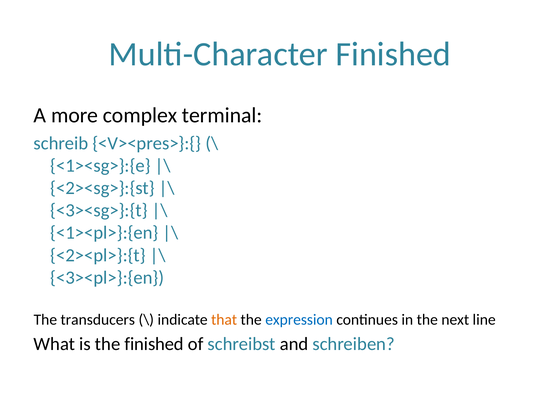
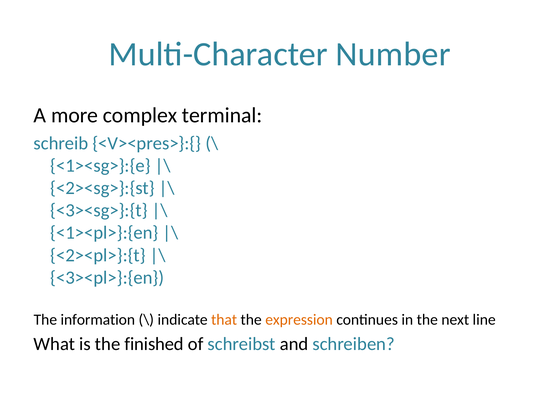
Multi-Character Finished: Finished -> Number (393, 54)
transducers: transducers -> information (98, 320)
expression colour: blue -> orange (299, 320)
